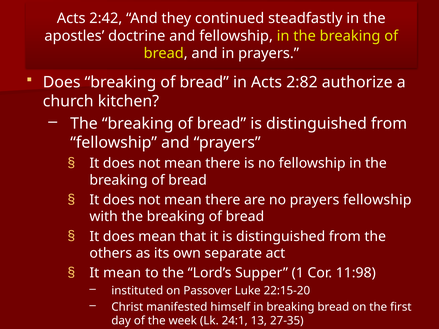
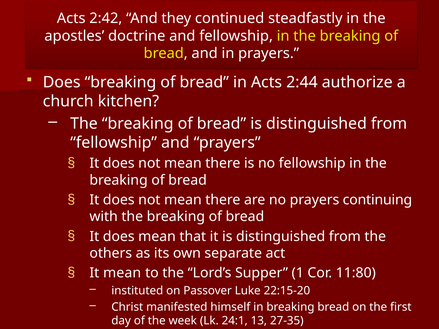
2:82: 2:82 -> 2:44 (302, 82)
prayers fellowship: fellowship -> continuing (377, 200)
11:98: 11:98 -> 11:80 (356, 273)
